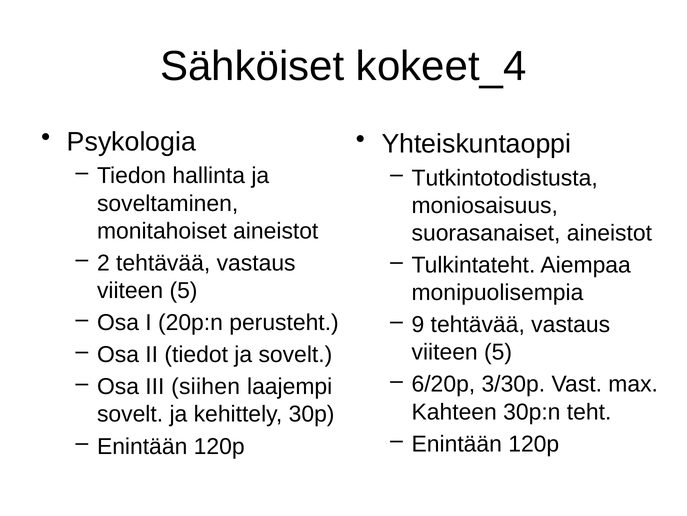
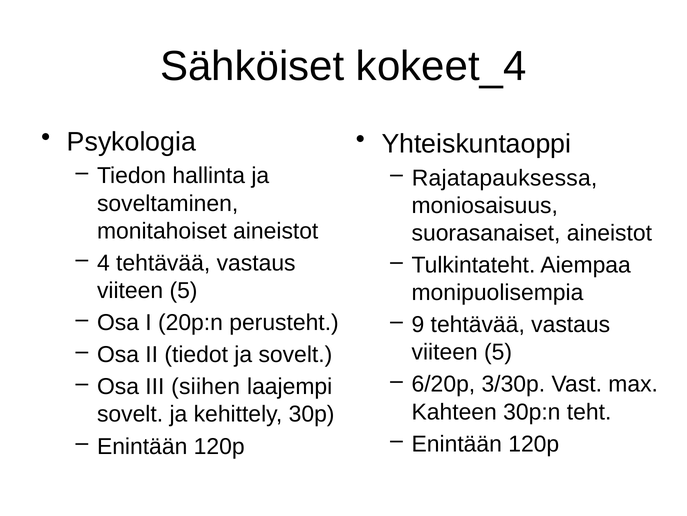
Tutkintotodistusta: Tutkintotodistusta -> Rajatapauksessa (505, 178)
2: 2 -> 4 (103, 263)
